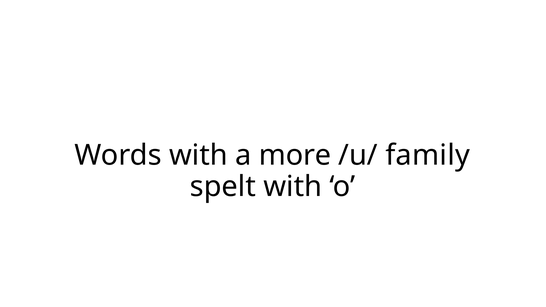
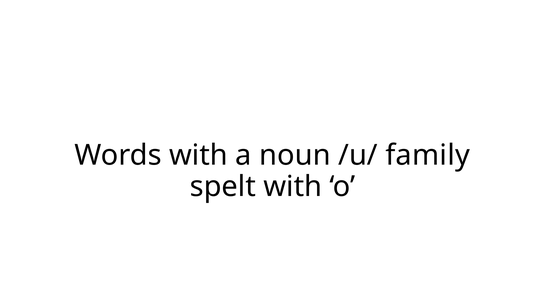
more: more -> noun (295, 155)
